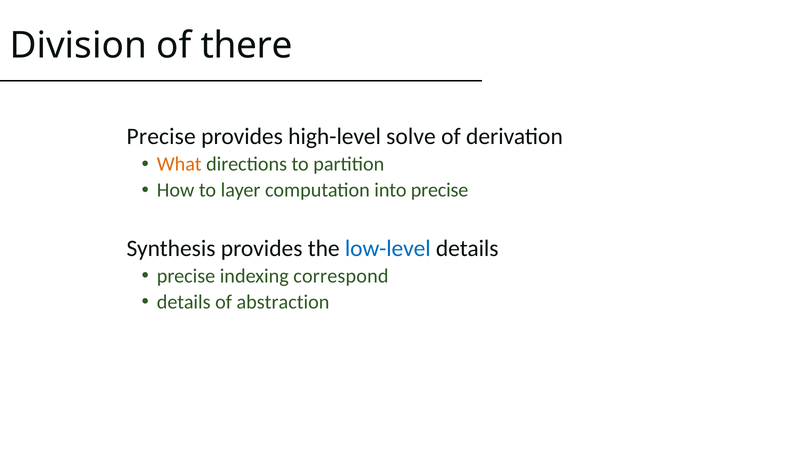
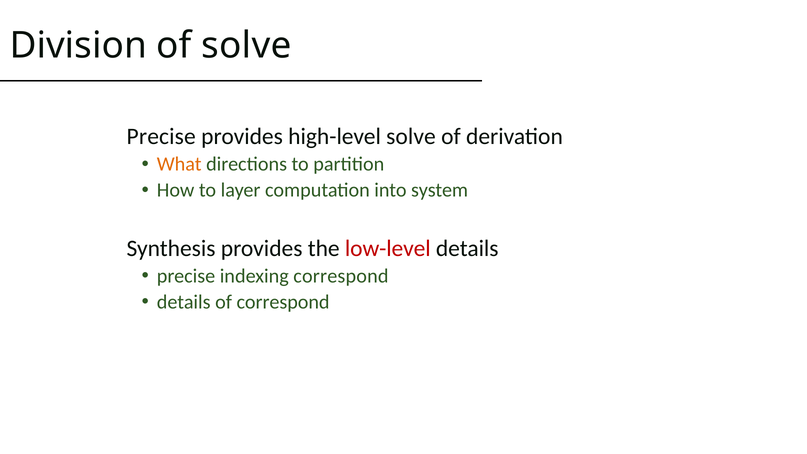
of there: there -> solve (246, 46)
into precise: precise -> system (440, 190)
low-level colour: blue -> red (388, 248)
of abstraction: abstraction -> correspond (283, 302)
